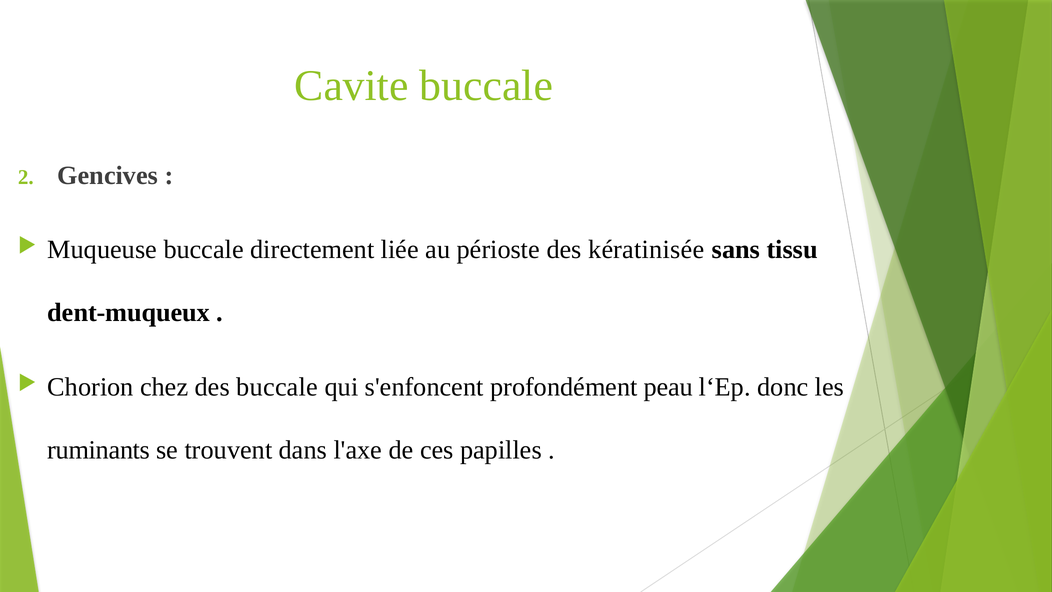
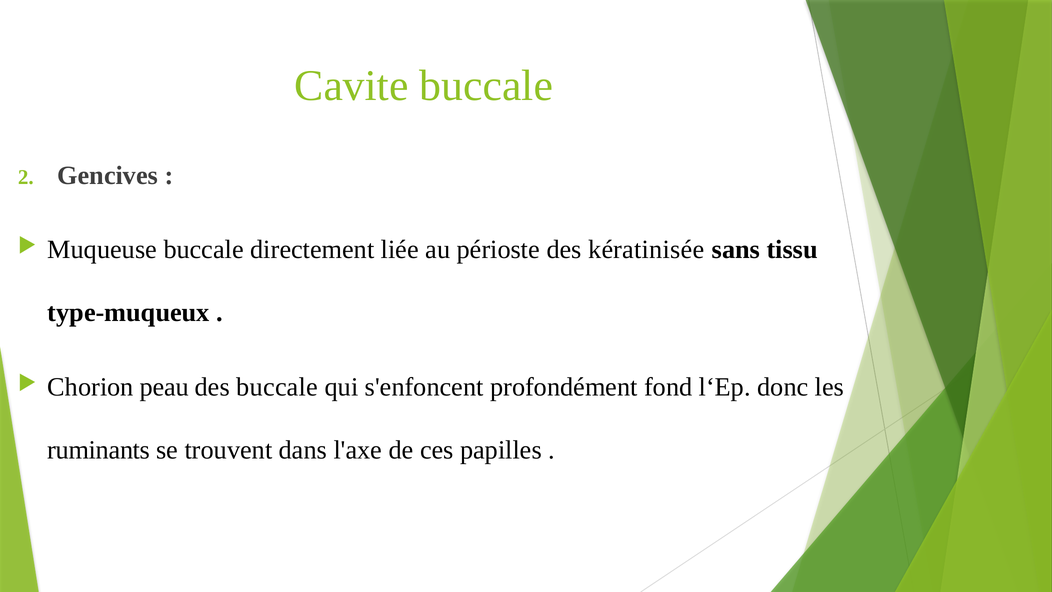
dent-muqueux: dent-muqueux -> type-muqueux (129, 313)
chez: chez -> peau (164, 387)
peau: peau -> fond (668, 387)
